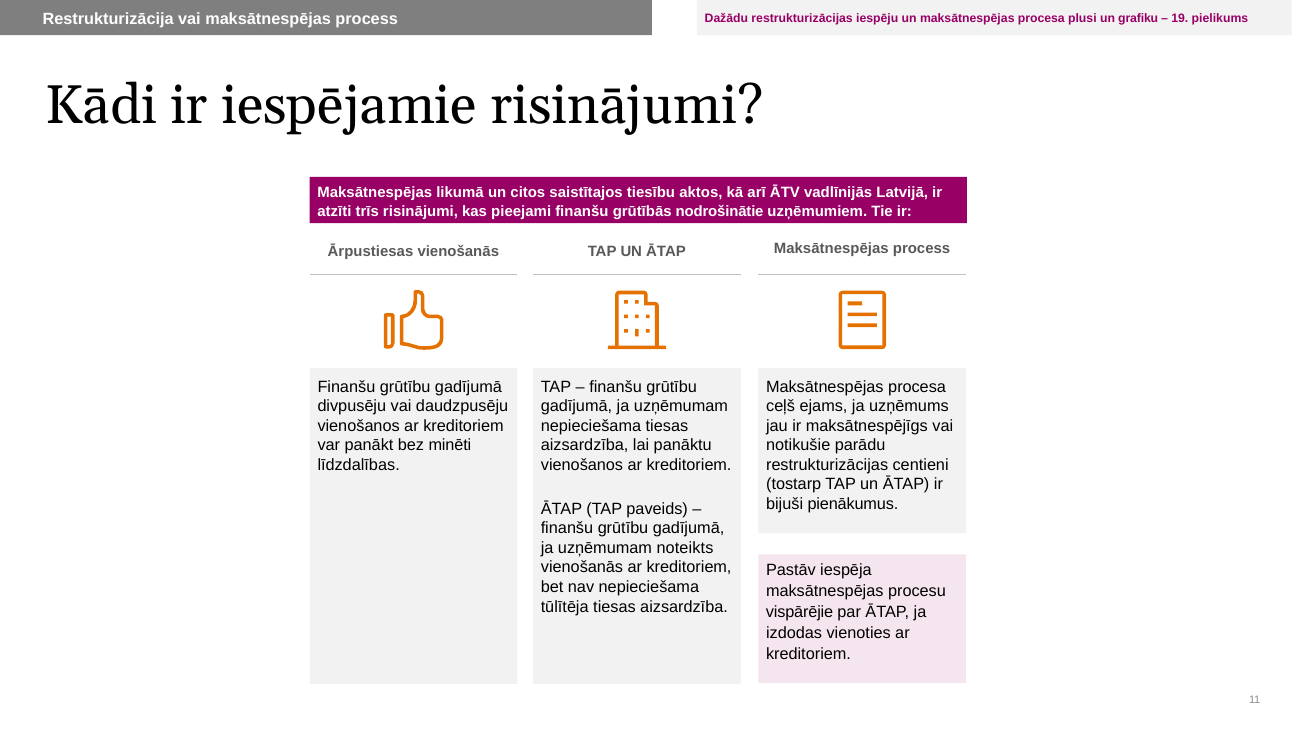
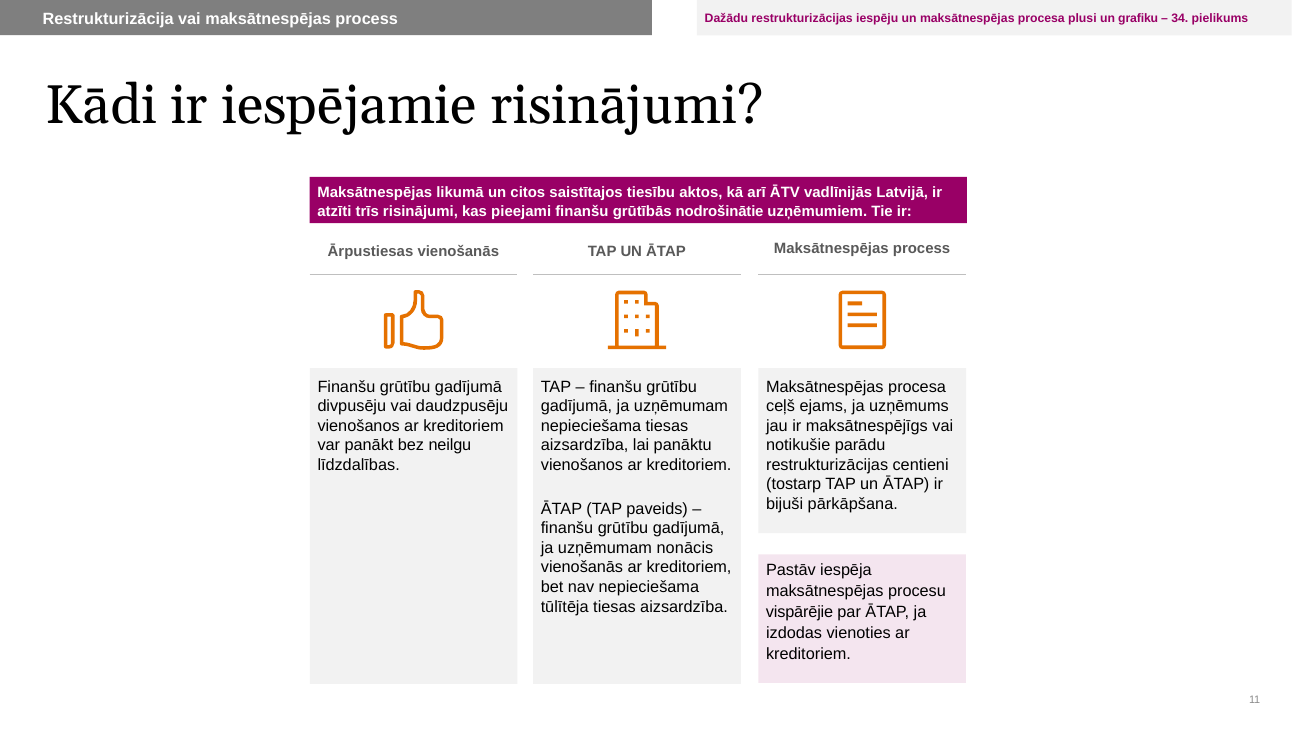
19: 19 -> 34 (1180, 18)
minēti: minēti -> neilgu (450, 445)
pienākumus: pienākumus -> pārkāpšana (853, 504)
noteikts: noteikts -> nonācis (685, 548)
